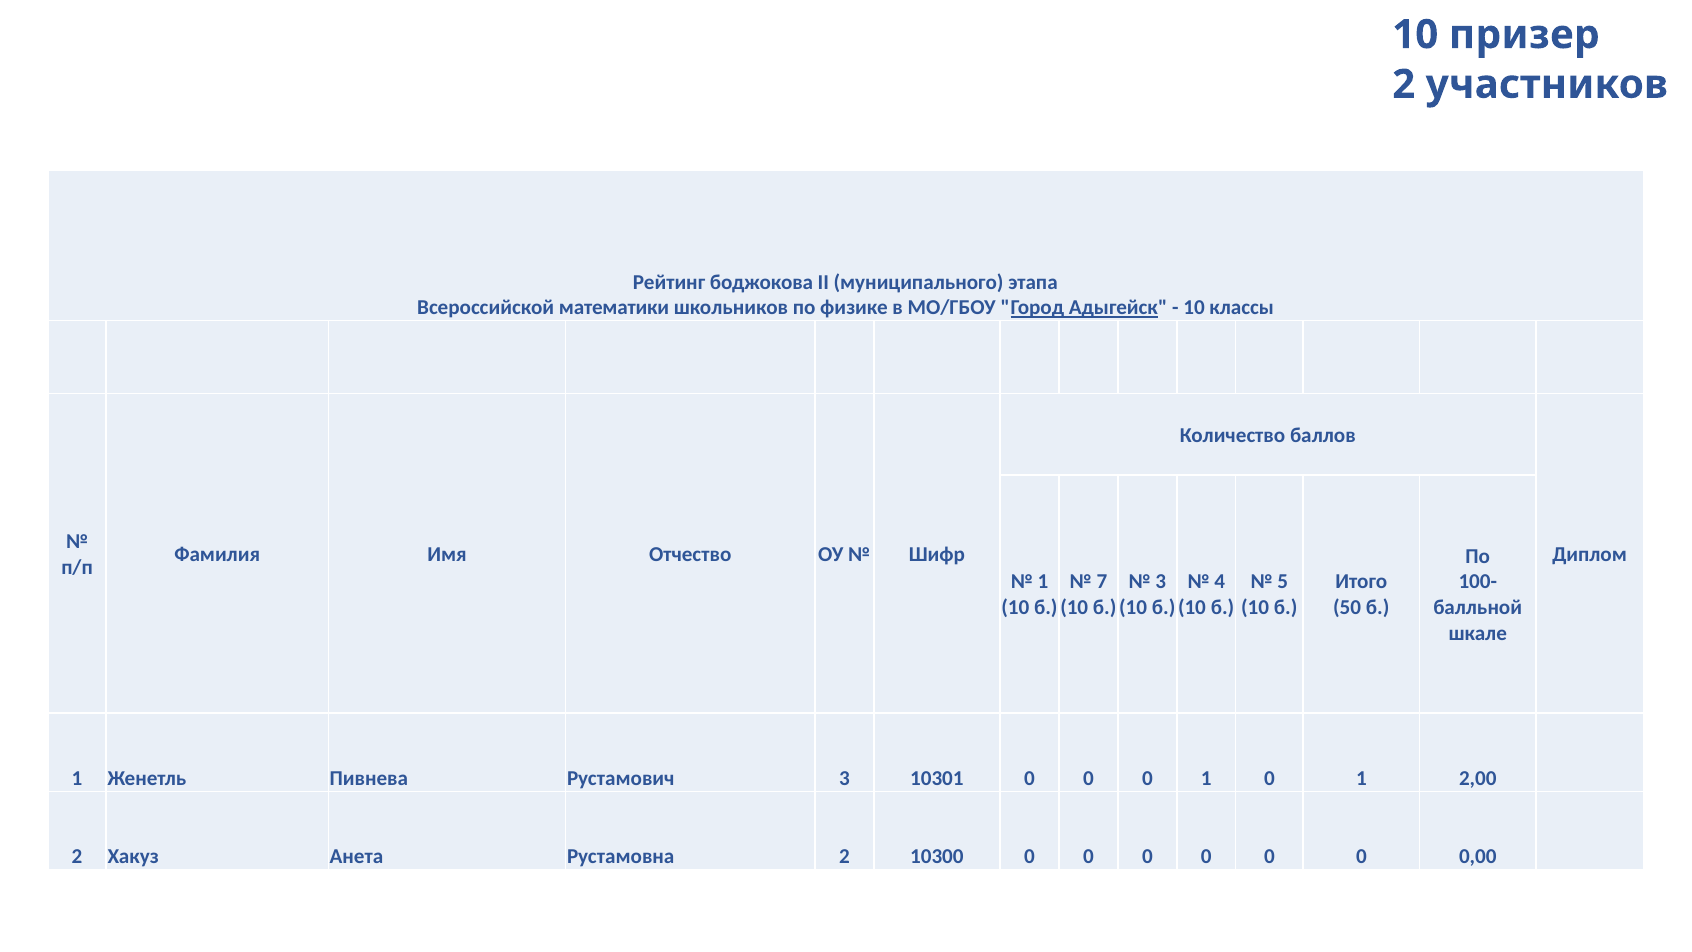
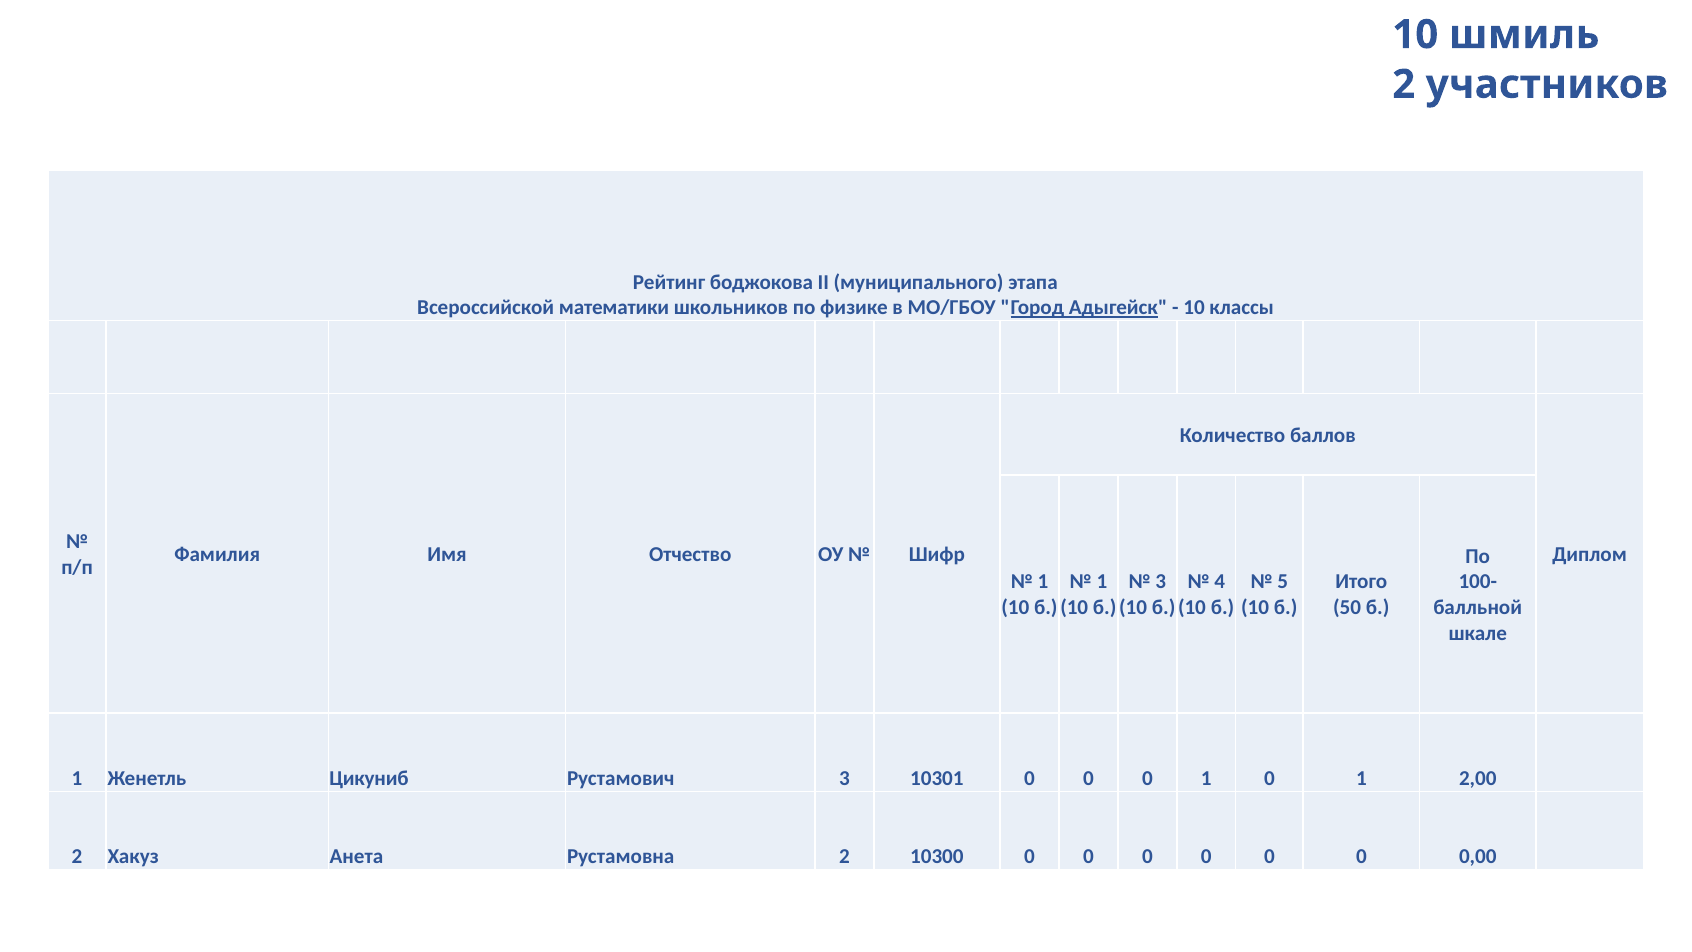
призер: призер -> шмиль (1524, 35)
7: 7 -> 1 (1102, 582)
Пивнева: Пивнева -> Цикуниб (369, 778)
